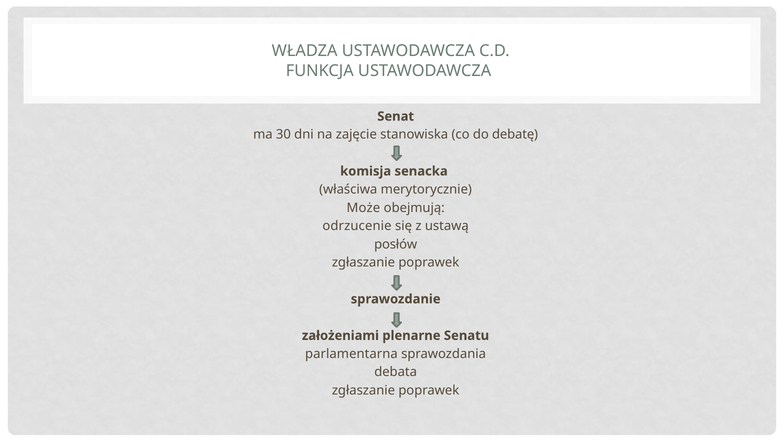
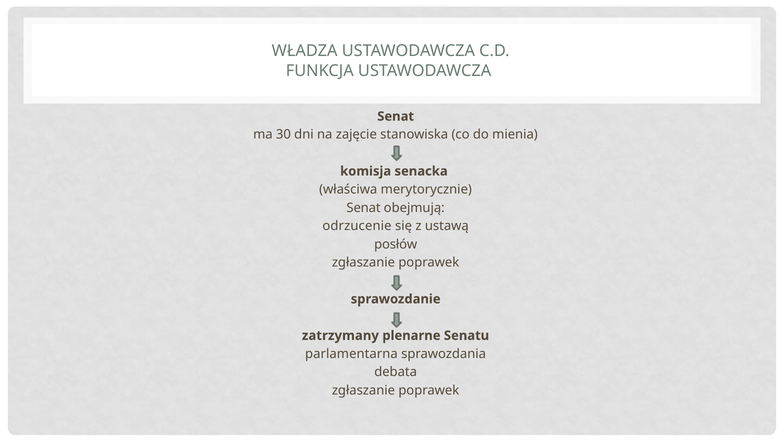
debatę: debatę -> mienia (515, 135)
Może: Może -> Senat (364, 208)
założeniami: założeniami -> zatrzymany (340, 336)
